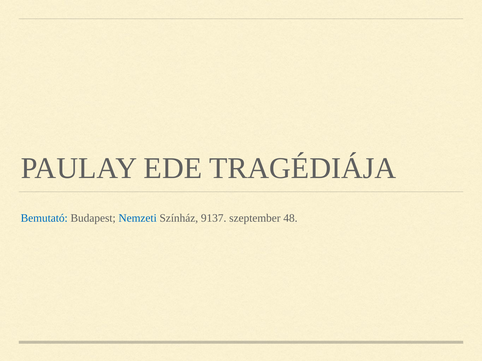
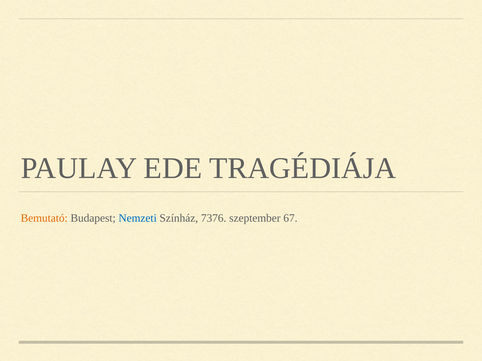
Bemutató colour: blue -> orange (44, 218)
9137: 9137 -> 7376 (214, 218)
48: 48 -> 67 (290, 218)
